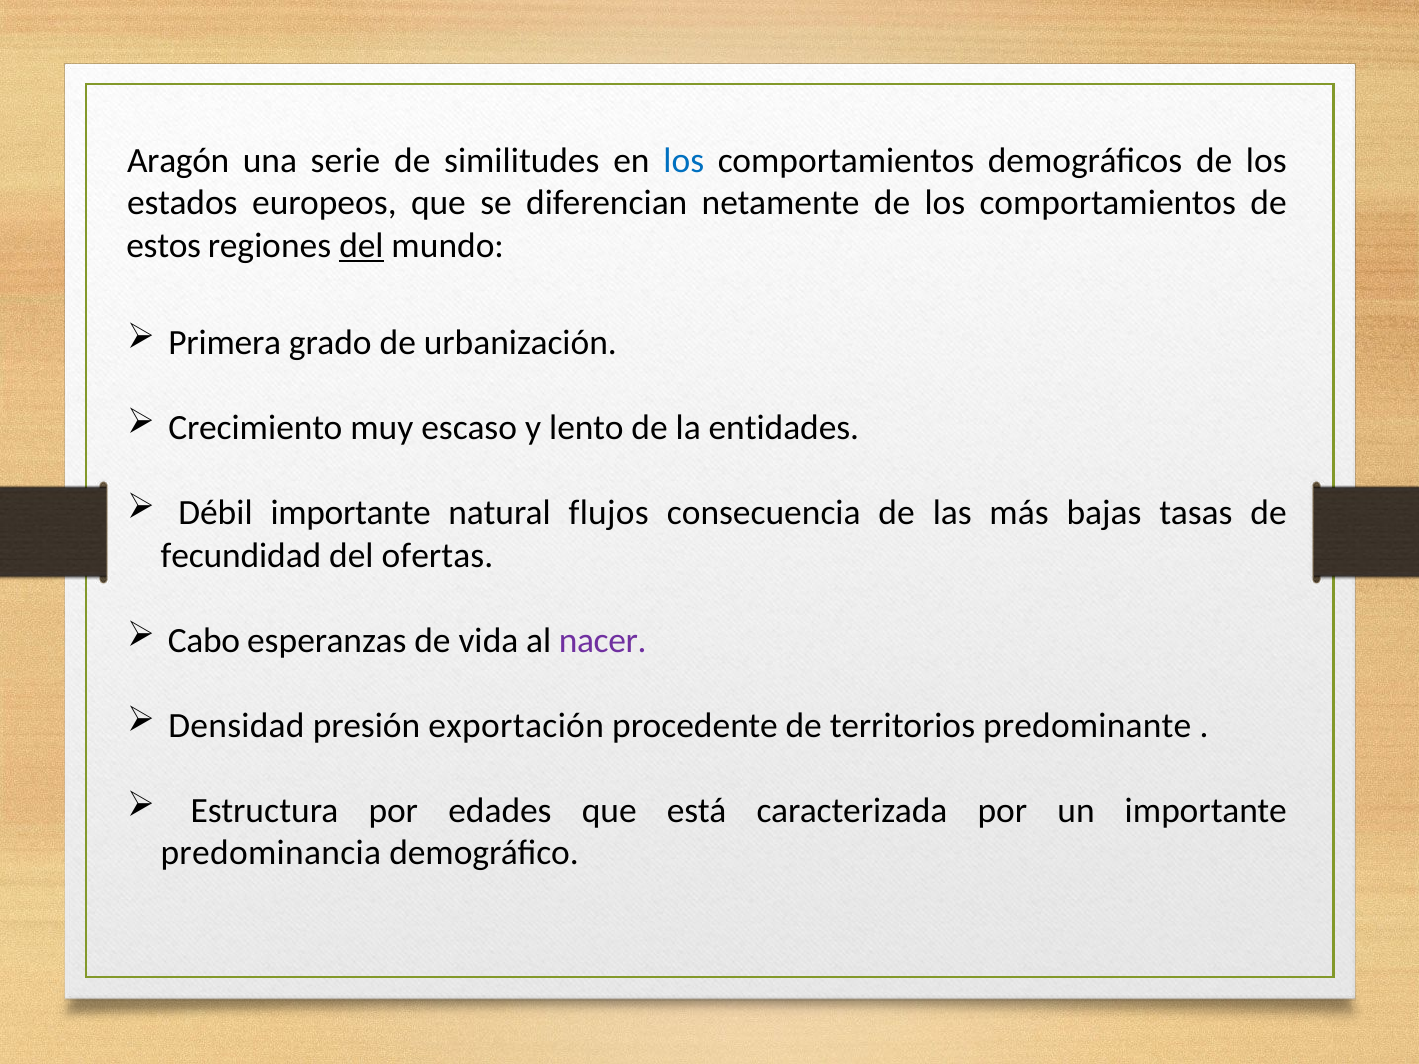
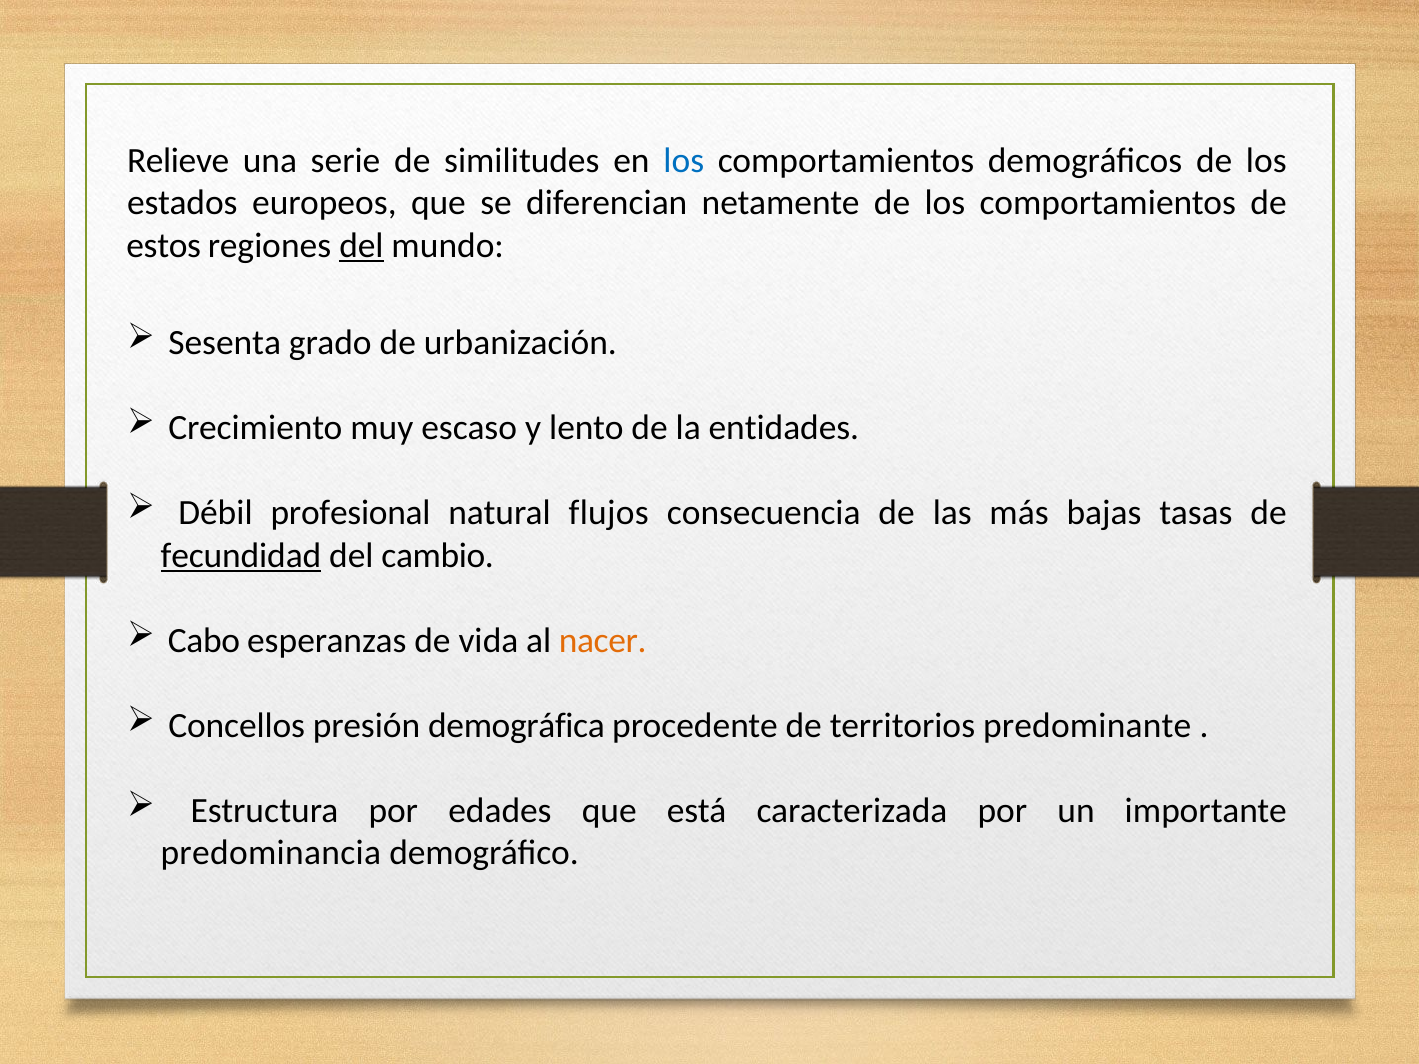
Aragón: Aragón -> Relieve (178, 161)
Primera: Primera -> Sesenta (225, 343)
Débil importante: importante -> profesional (351, 513)
fecundidad underline: none -> present (241, 556)
ofertas: ofertas -> cambio (438, 556)
nacer colour: purple -> orange (603, 641)
Densidad: Densidad -> Concellos (237, 726)
exportación: exportación -> demográfica (517, 726)
